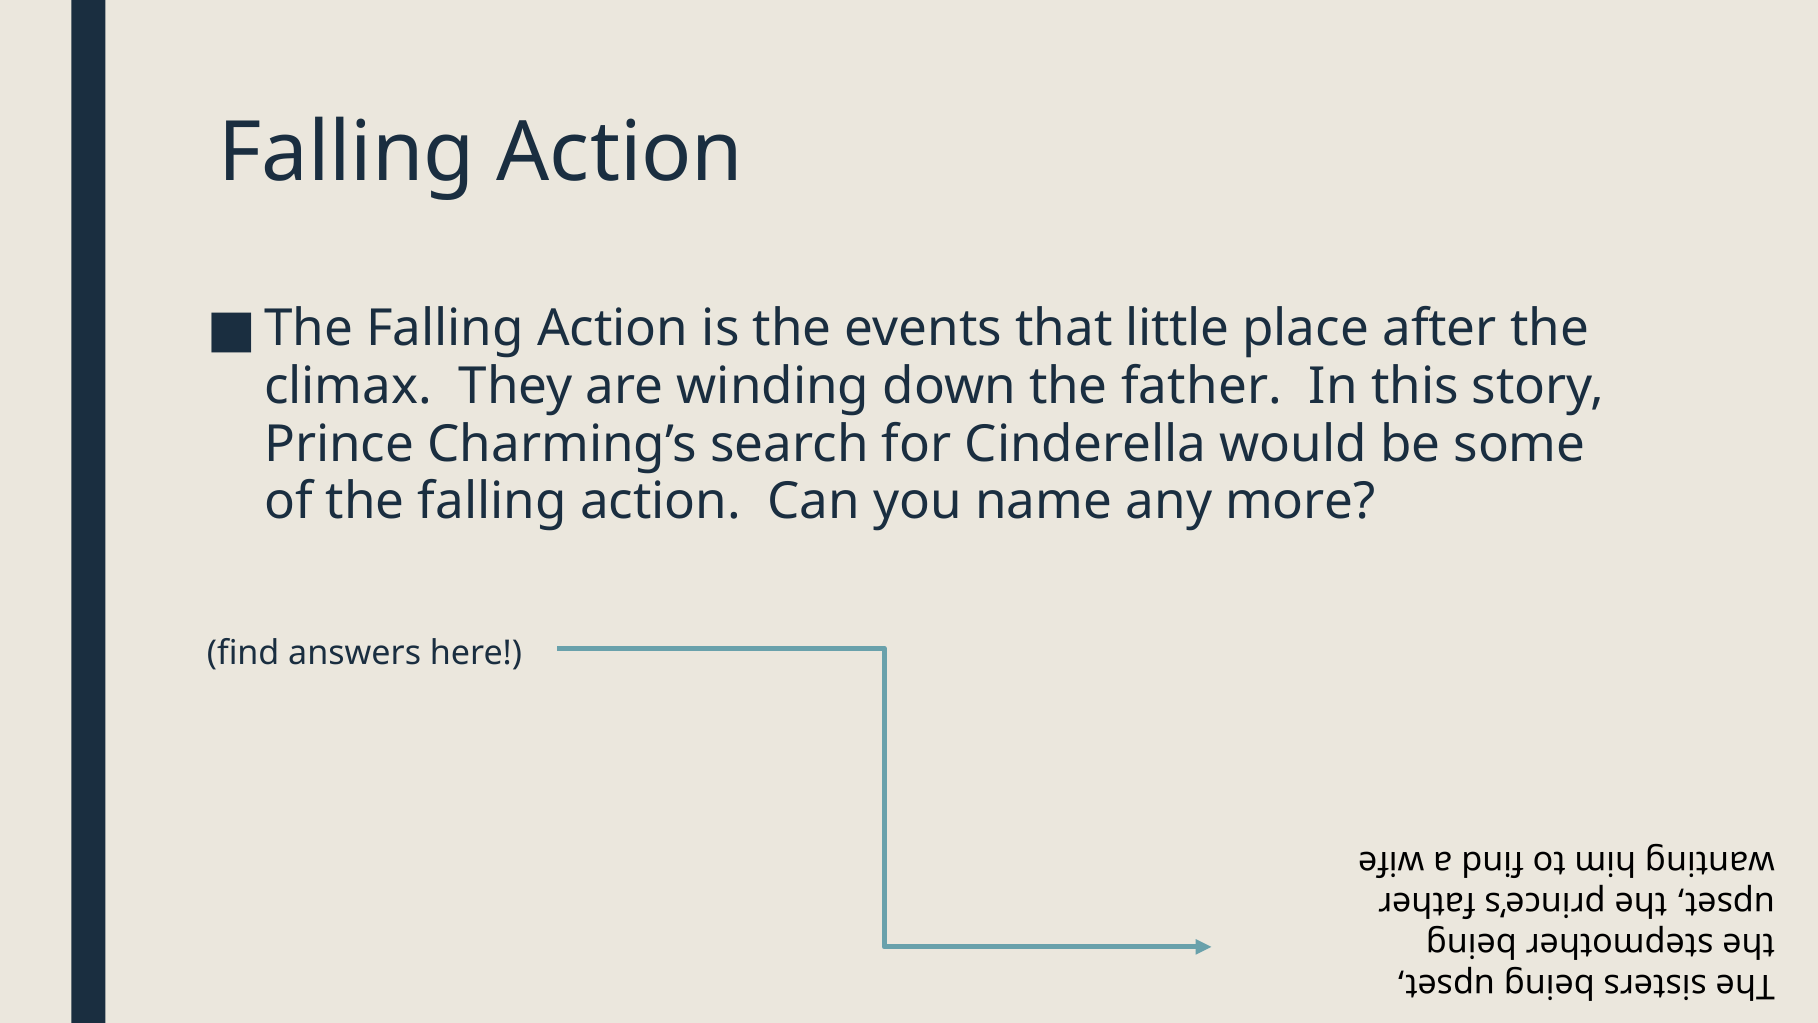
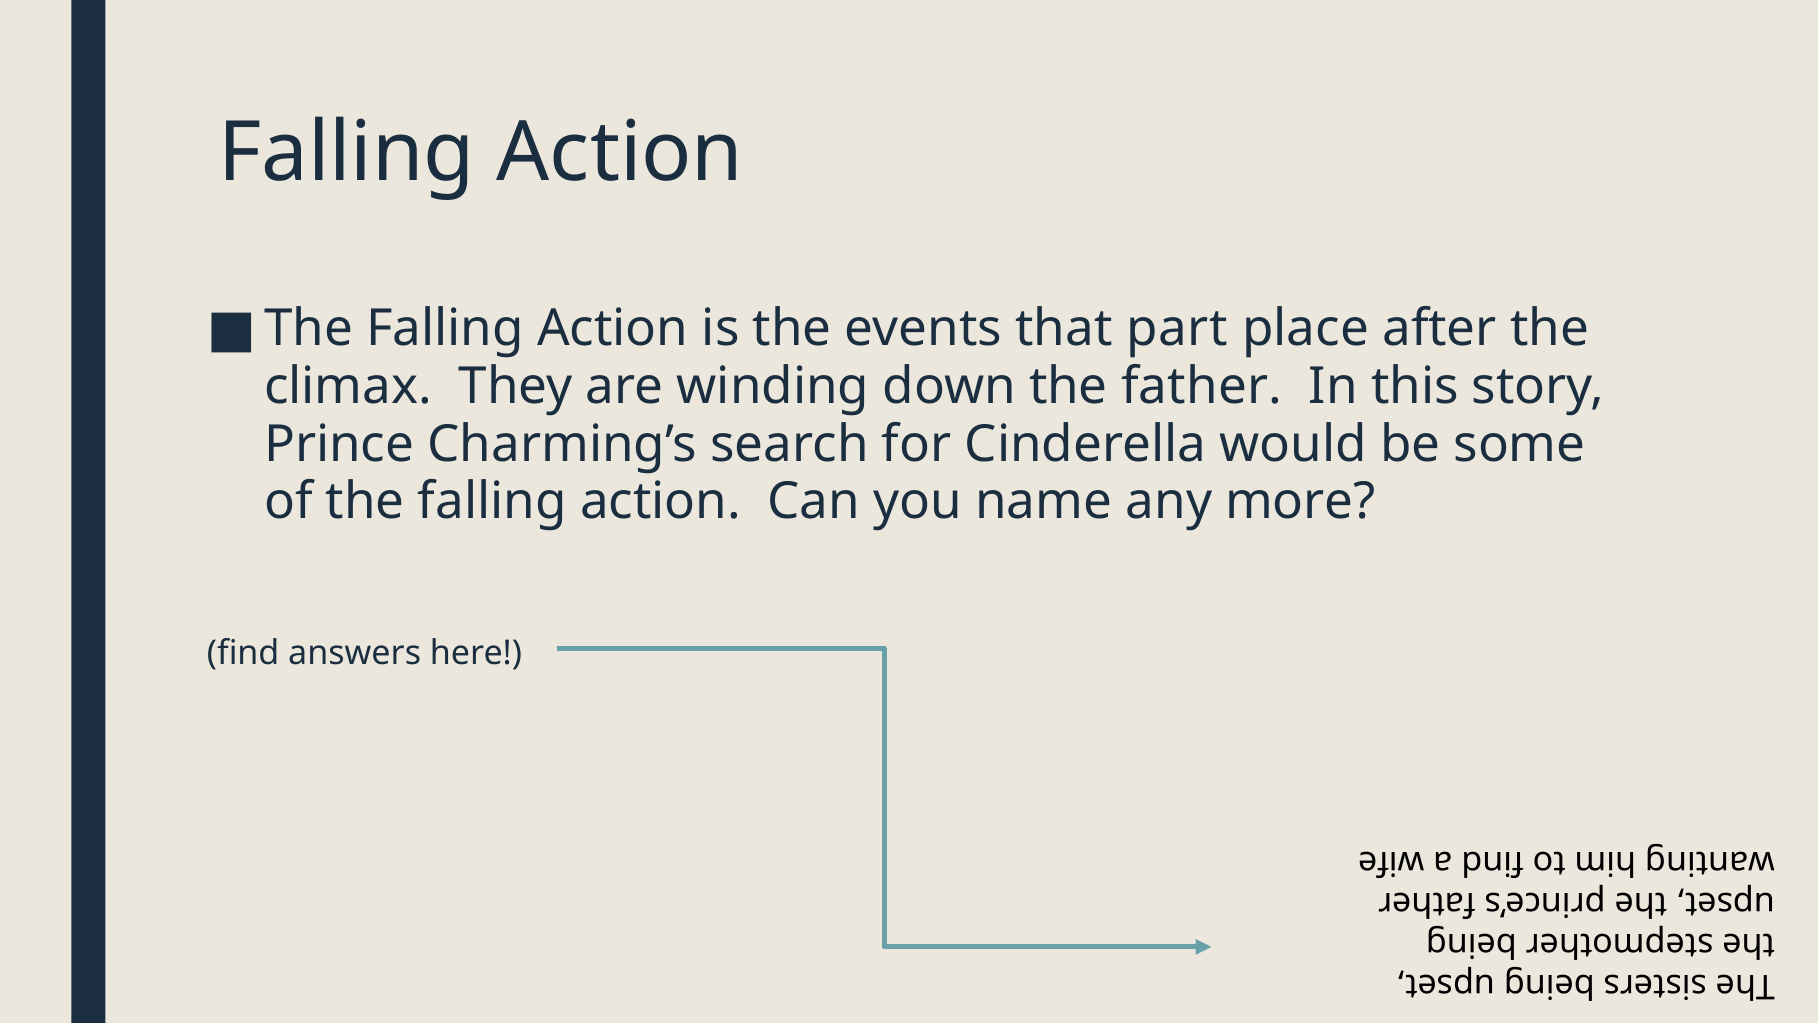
little: little -> part (1177, 329)
